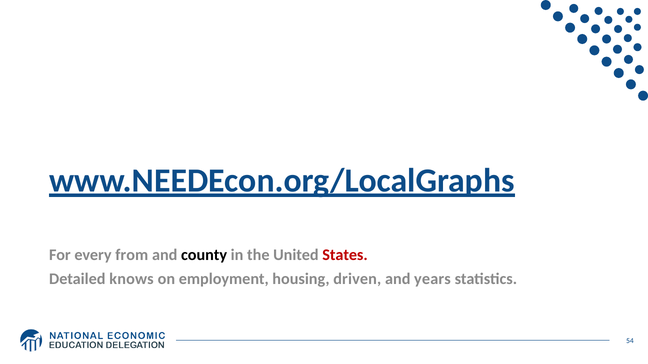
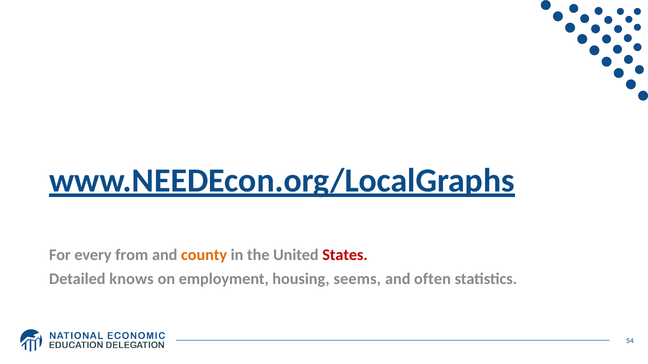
county colour: black -> orange (204, 255)
driven: driven -> seems (357, 279)
years: years -> often (432, 279)
